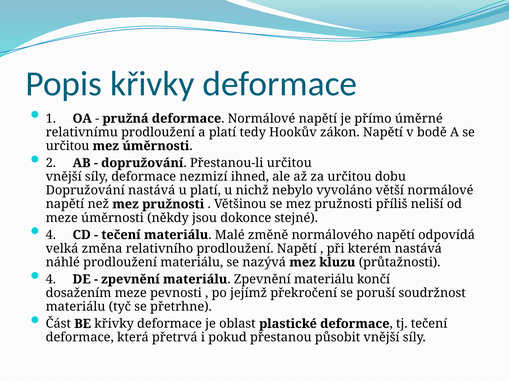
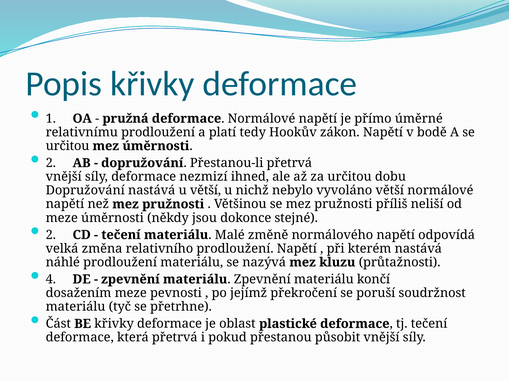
Přestanou-li určitou: určitou -> přetrvá (289, 163)
u platí: platí -> větší (206, 191)
4: 4 -> 2 (51, 235)
